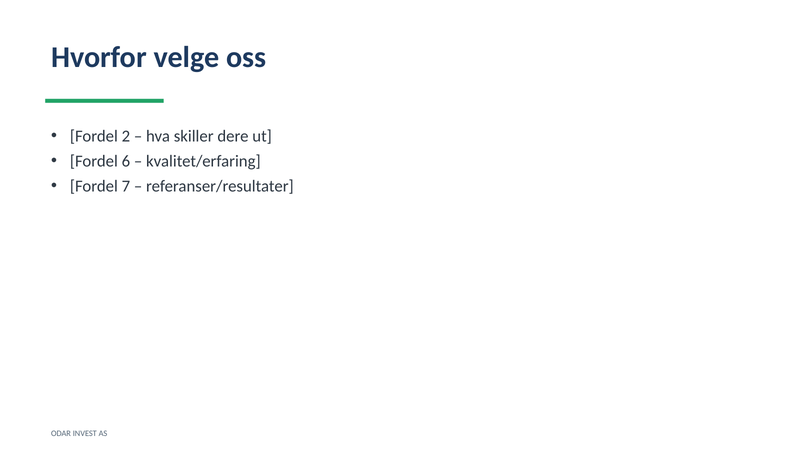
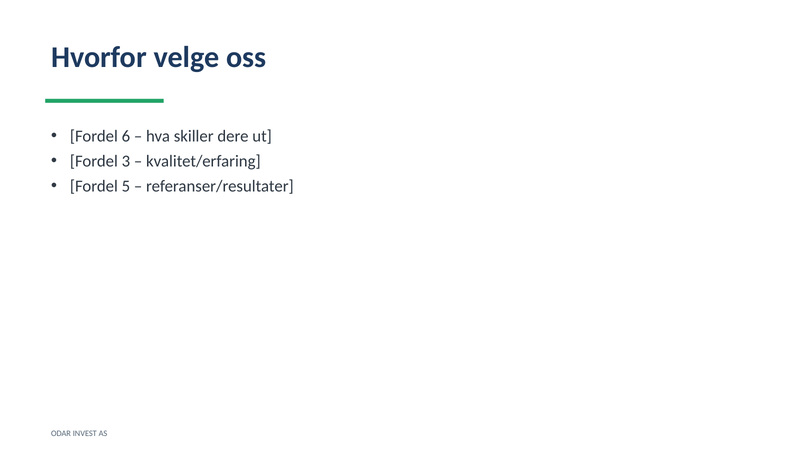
2: 2 -> 6 (126, 136)
6: 6 -> 3 (126, 161)
7: 7 -> 5 (126, 186)
